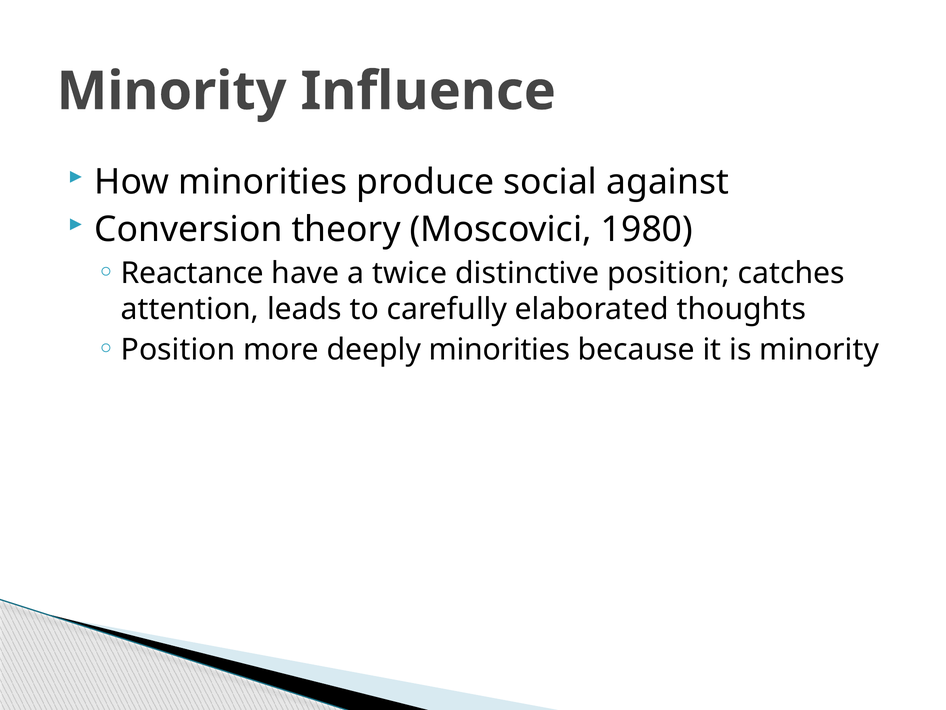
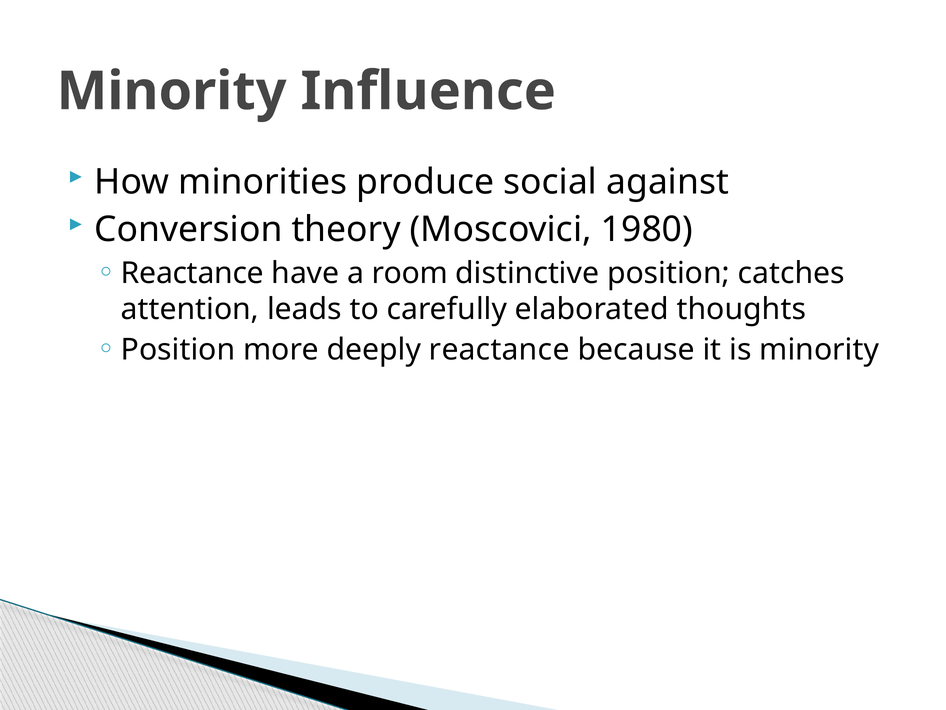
twice: twice -> room (410, 273)
deeply minorities: minorities -> reactance (499, 350)
